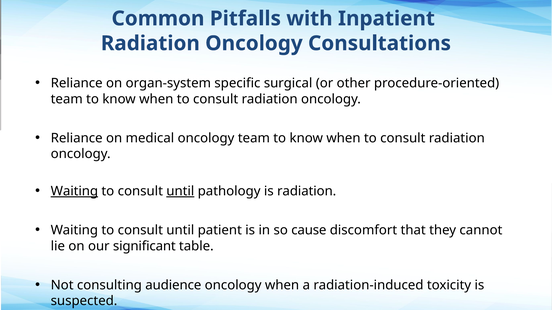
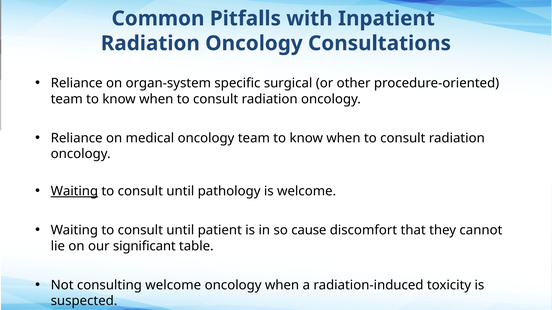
until underline: present -> none (180, 191)
is radiation: radiation -> welcome (307, 191)
consulting audience: audience -> welcome (173, 285)
